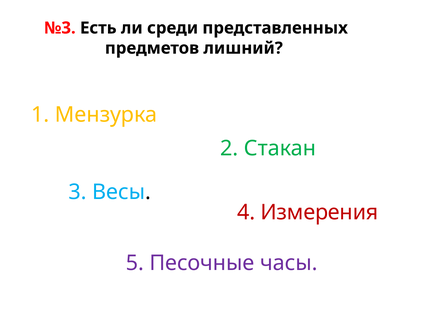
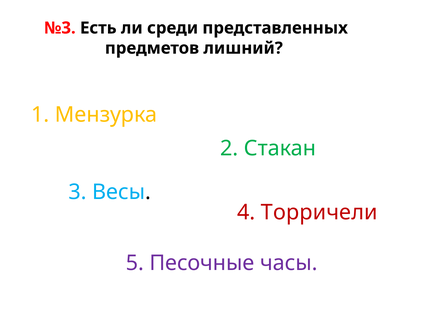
Измерения: Измерения -> Торричели (319, 212)
